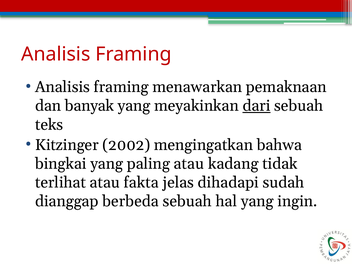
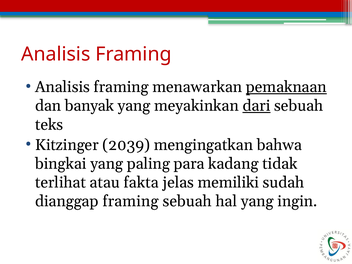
pemaknaan underline: none -> present (286, 87)
2002: 2002 -> 2039 (126, 145)
paling atau: atau -> para (189, 164)
dihadapi: dihadapi -> memiliki (228, 182)
dianggap berbeda: berbeda -> framing (131, 201)
